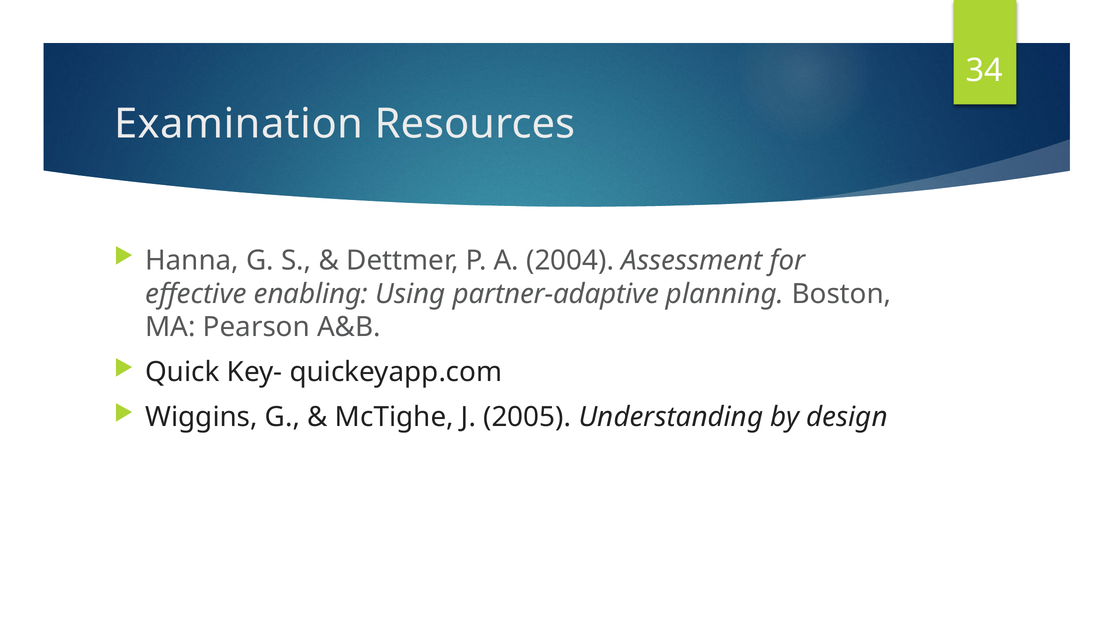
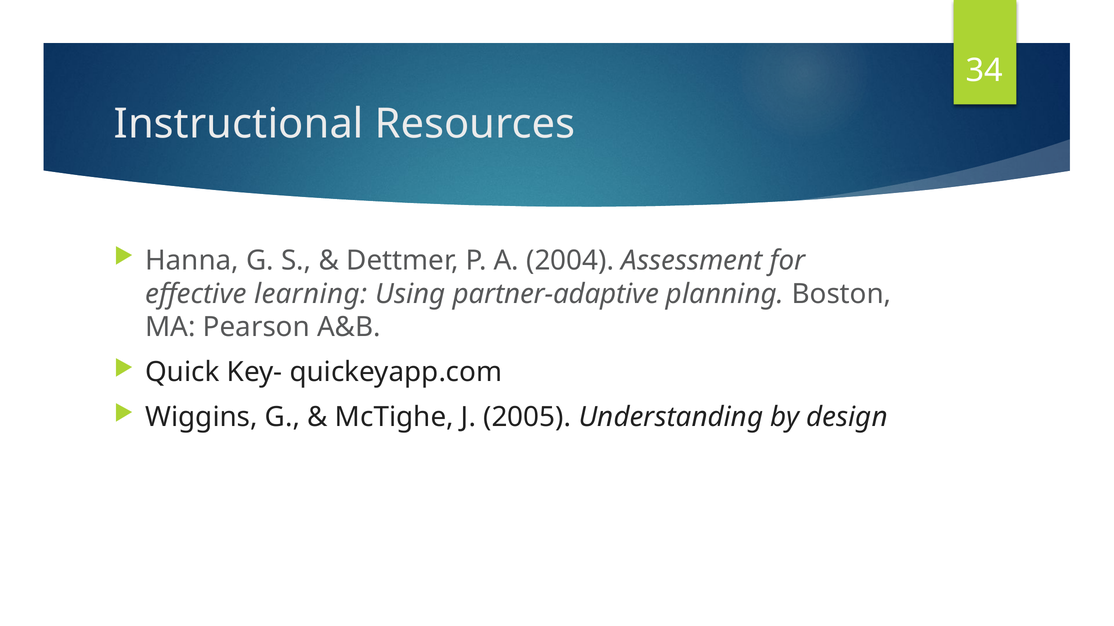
Examination: Examination -> Instructional (239, 124)
enabling: enabling -> learning (311, 294)
